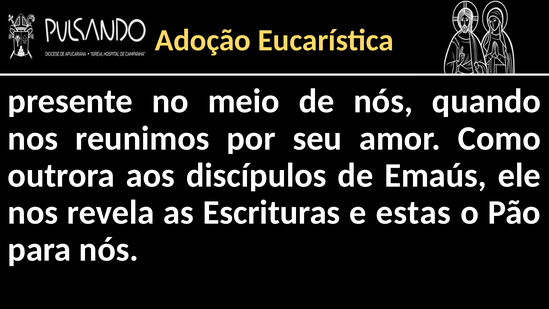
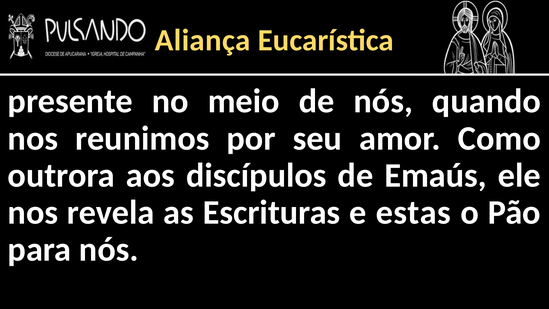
Adoção: Adoção -> Aliança (203, 40)
